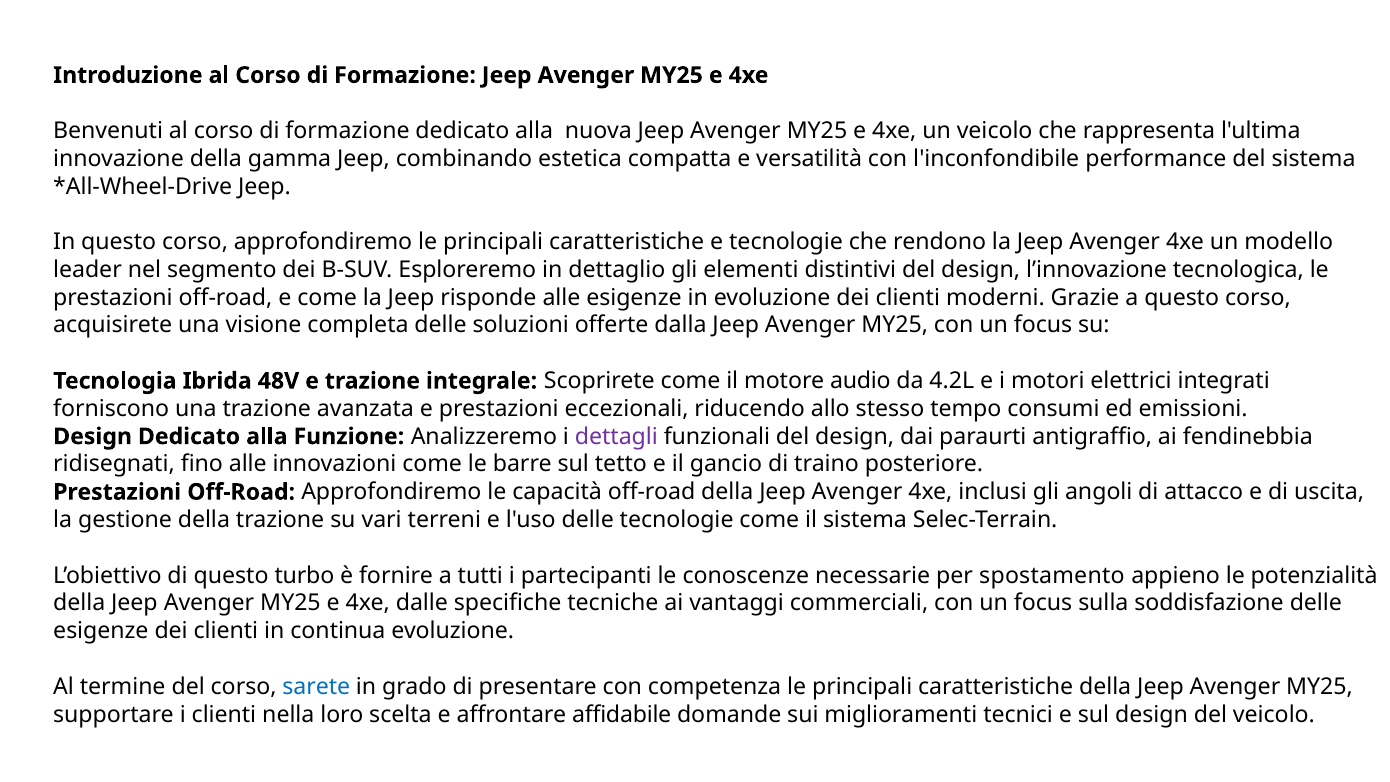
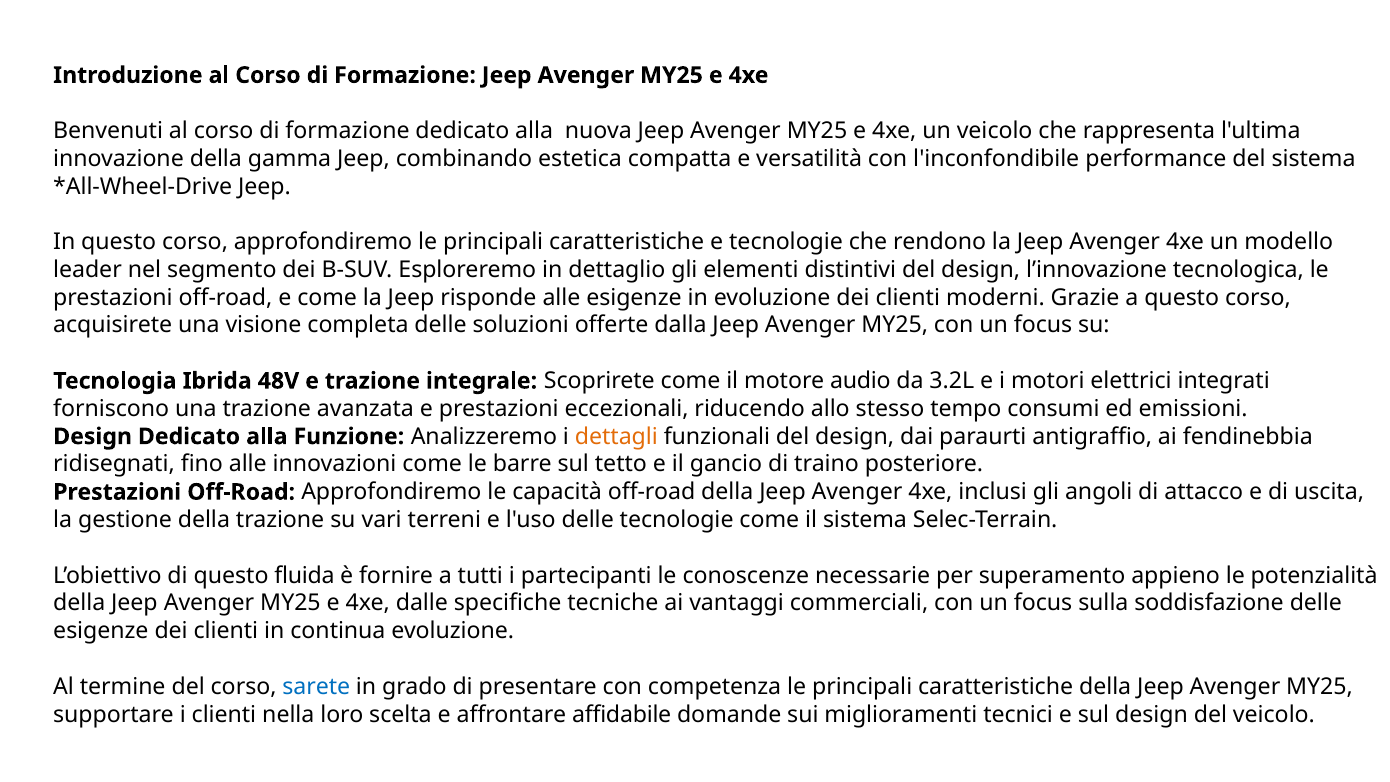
4.2L: 4.2L -> 3.2L (952, 381)
dettagli colour: purple -> orange (616, 436)
turbo: turbo -> fluida (304, 575)
spostamento: spostamento -> superamento (1052, 575)
